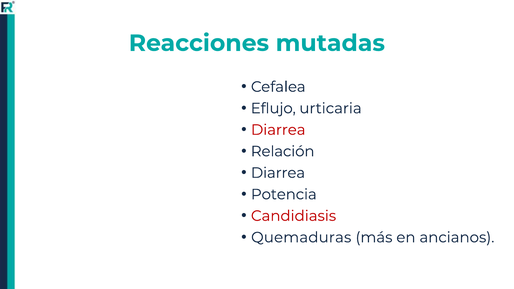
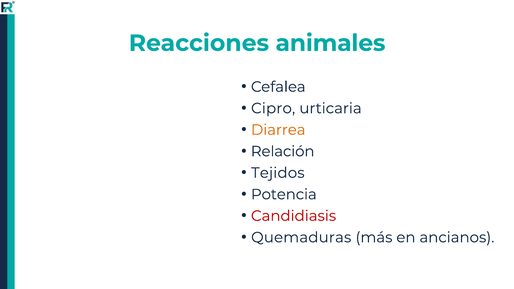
mutadas: mutadas -> animales (330, 43)
Eflujo: Eflujo -> Cipro (273, 108)
Diarrea colour: red -> orange (278, 130)
Diarrea: Diarrea -> Tejidos (278, 173)
